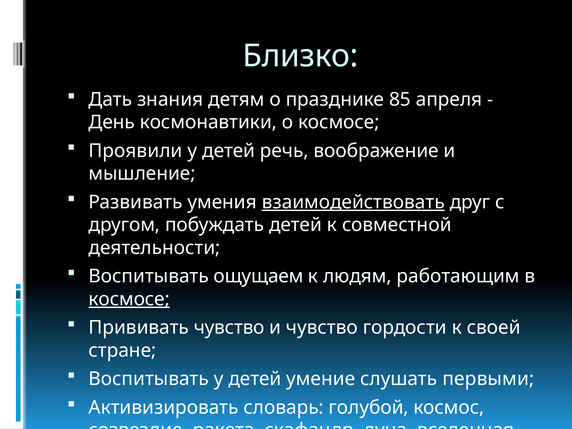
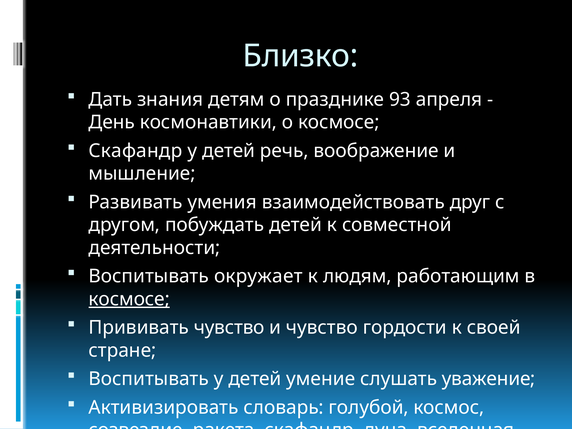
85: 85 -> 93 (400, 99)
Проявили: Проявили -> Скафандр (135, 151)
взаимодействовать underline: present -> none (353, 202)
ощущаем: ощущаем -> окружает (258, 276)
первыми: первыми -> уважение (489, 379)
